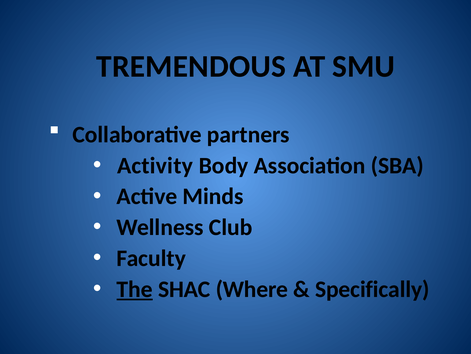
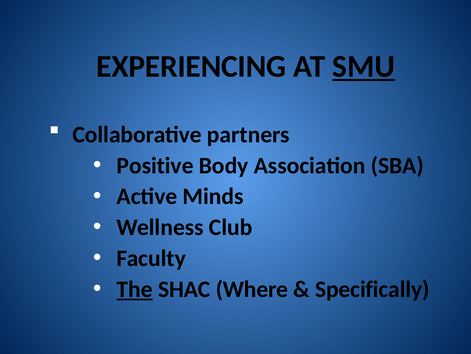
TREMENDOUS: TREMENDOUS -> EXPERIENCING (191, 66)
SMU underline: none -> present (364, 66)
Activity: Activity -> Positive (155, 165)
